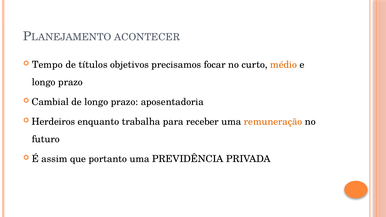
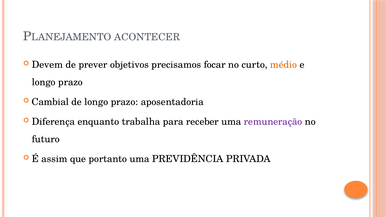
Tempo: Tempo -> Devem (47, 65)
títulos: títulos -> prever (93, 65)
Herdeiros: Herdeiros -> Diferença (53, 122)
remuneração colour: orange -> purple (273, 122)
